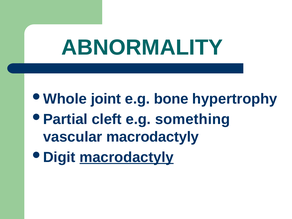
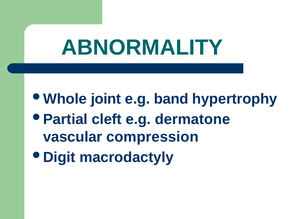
bone: bone -> band (171, 99)
something: something -> dermatone (193, 119)
vascular macrodactyly: macrodactyly -> compression (152, 137)
macrodactyly underline: present -> none (127, 157)
